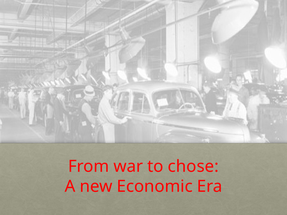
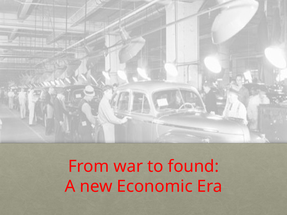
chose: chose -> found (193, 167)
